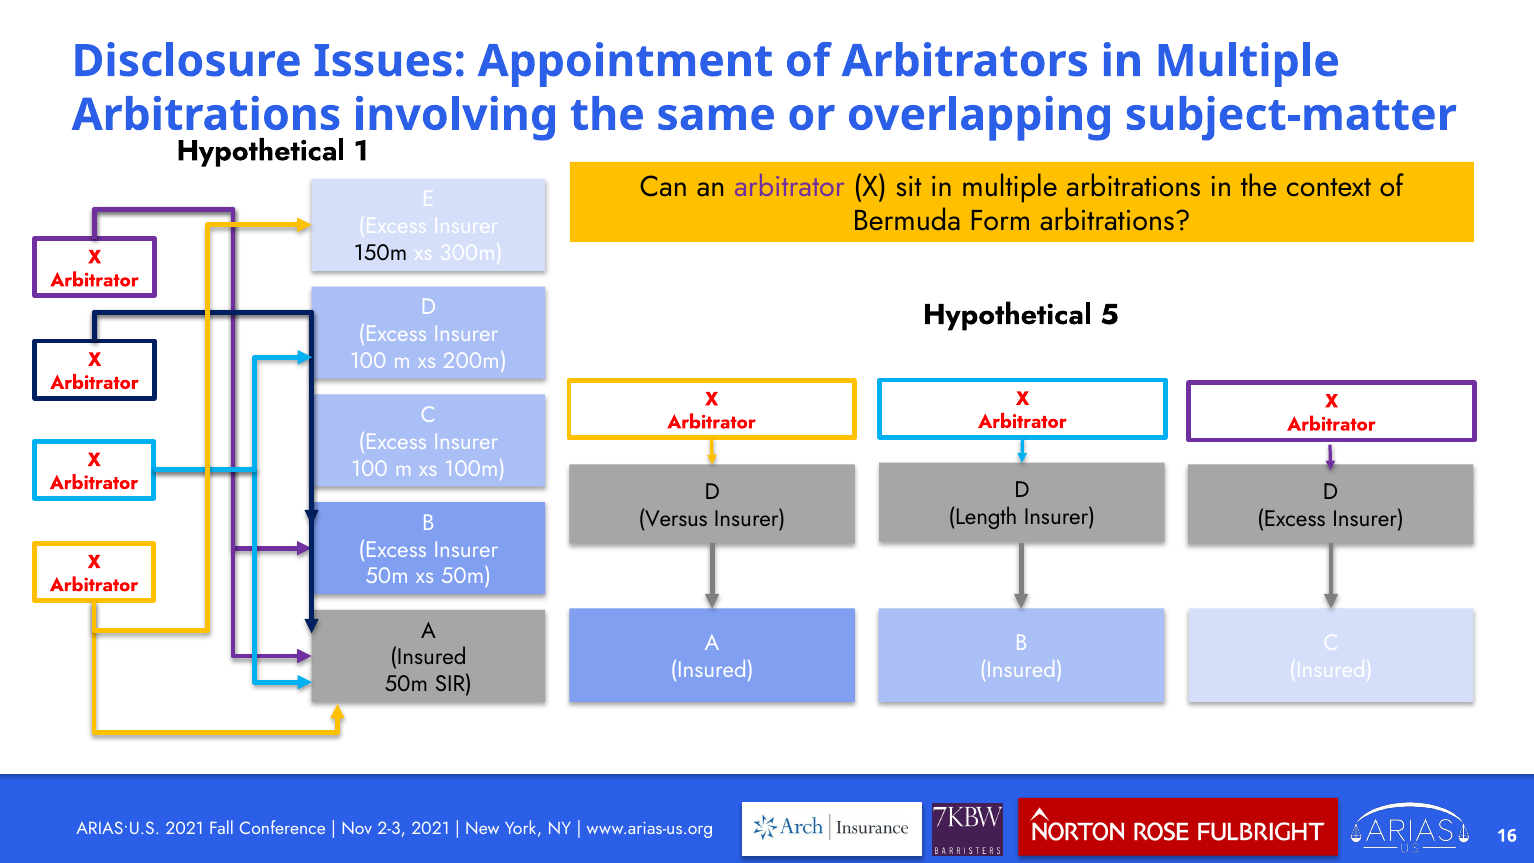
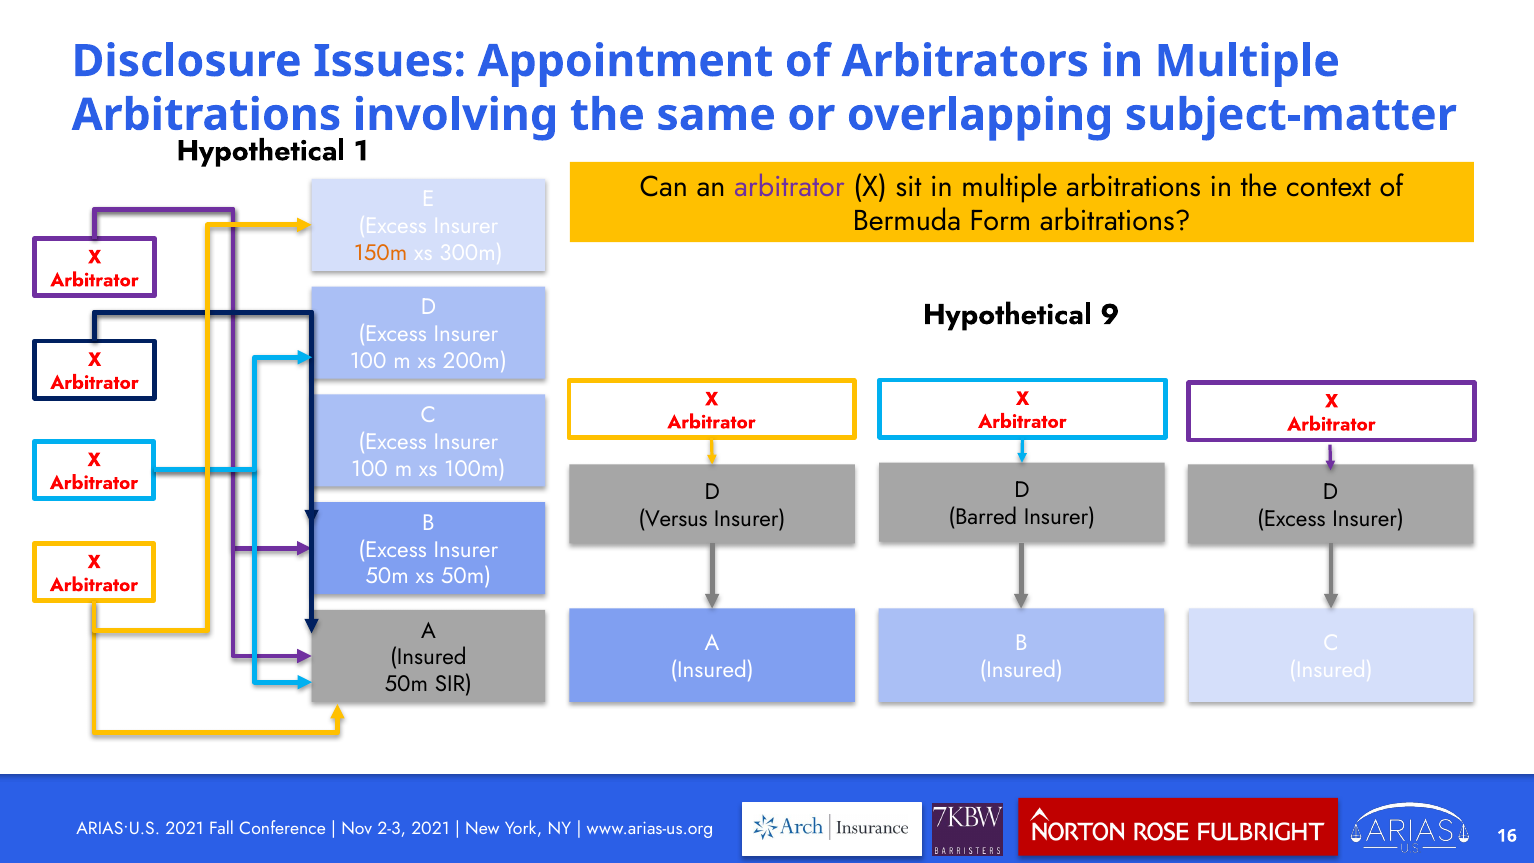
150m colour: black -> orange (381, 253)
5: 5 -> 9 (1110, 315)
Length: Length -> Barred (983, 517)
